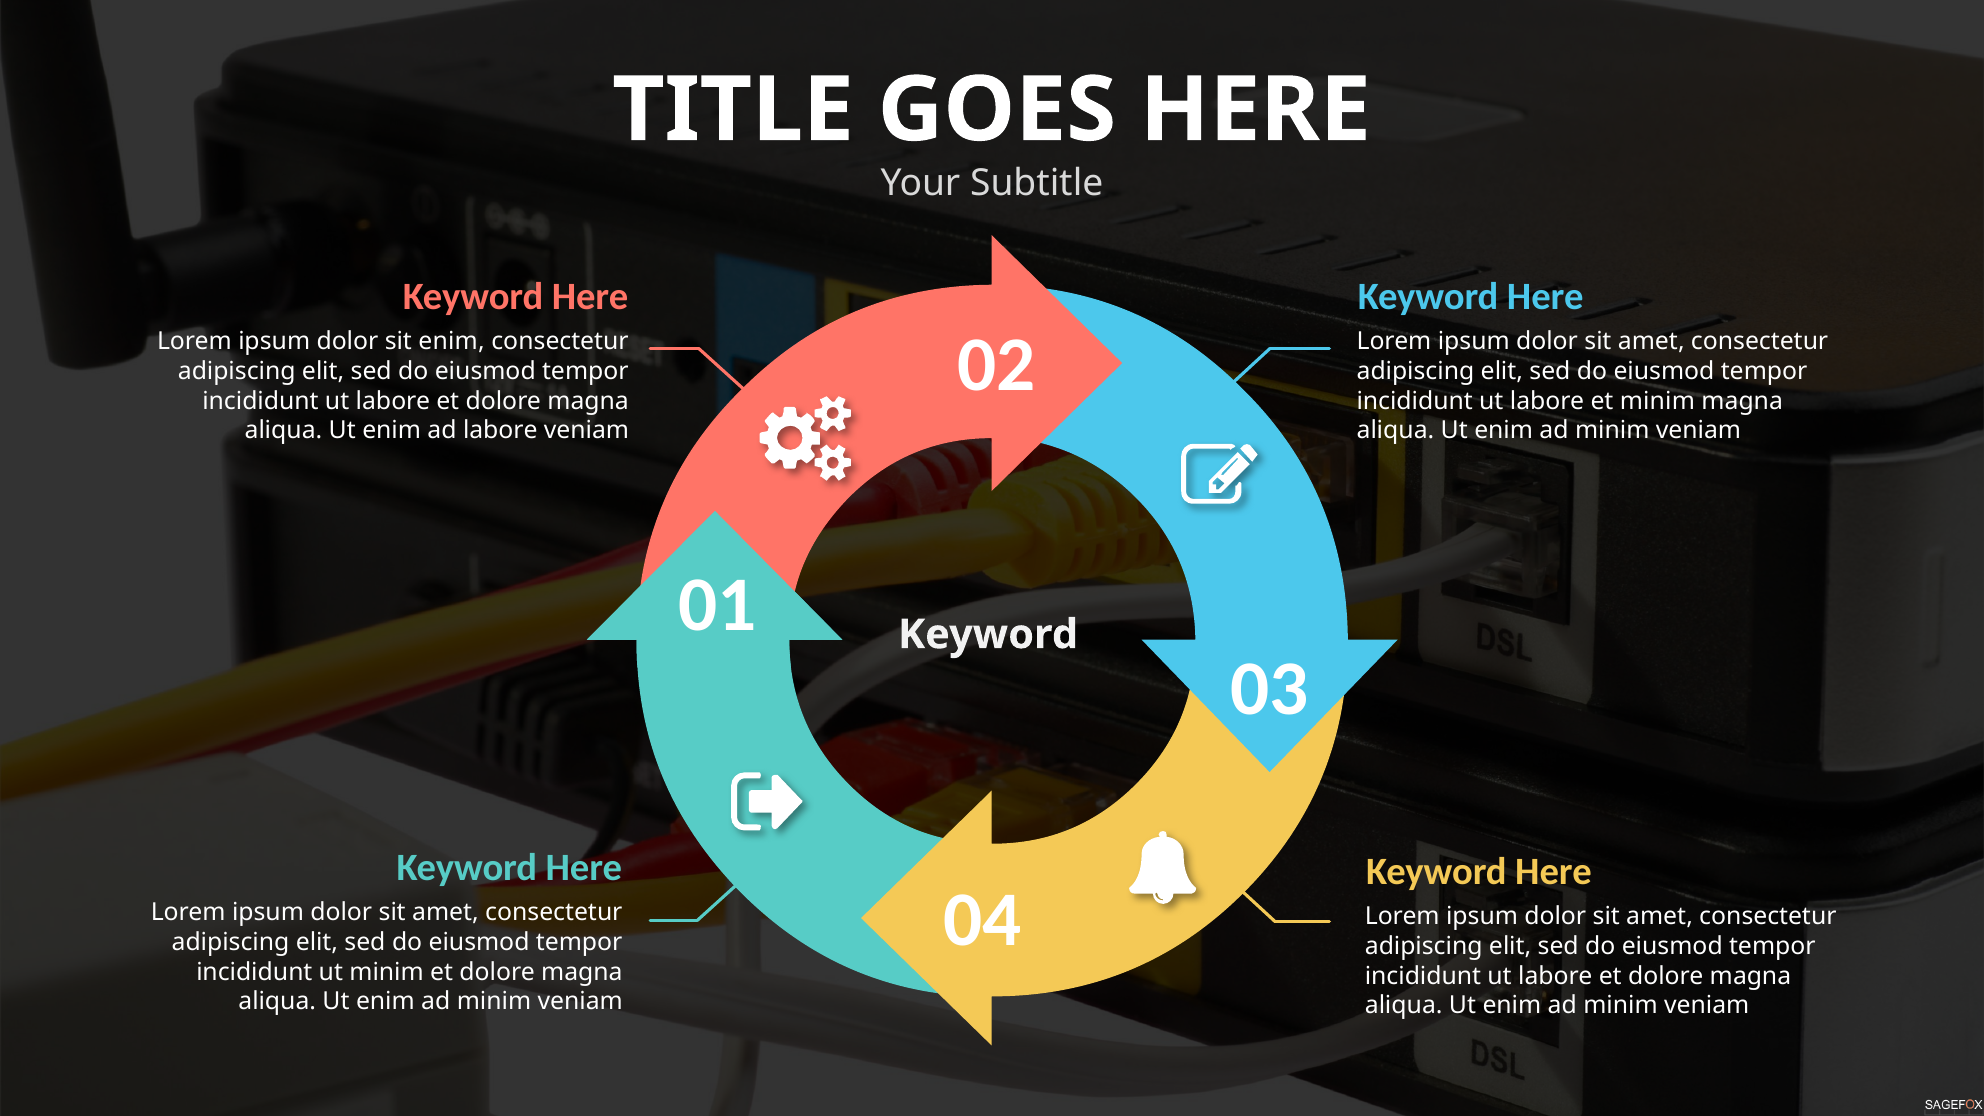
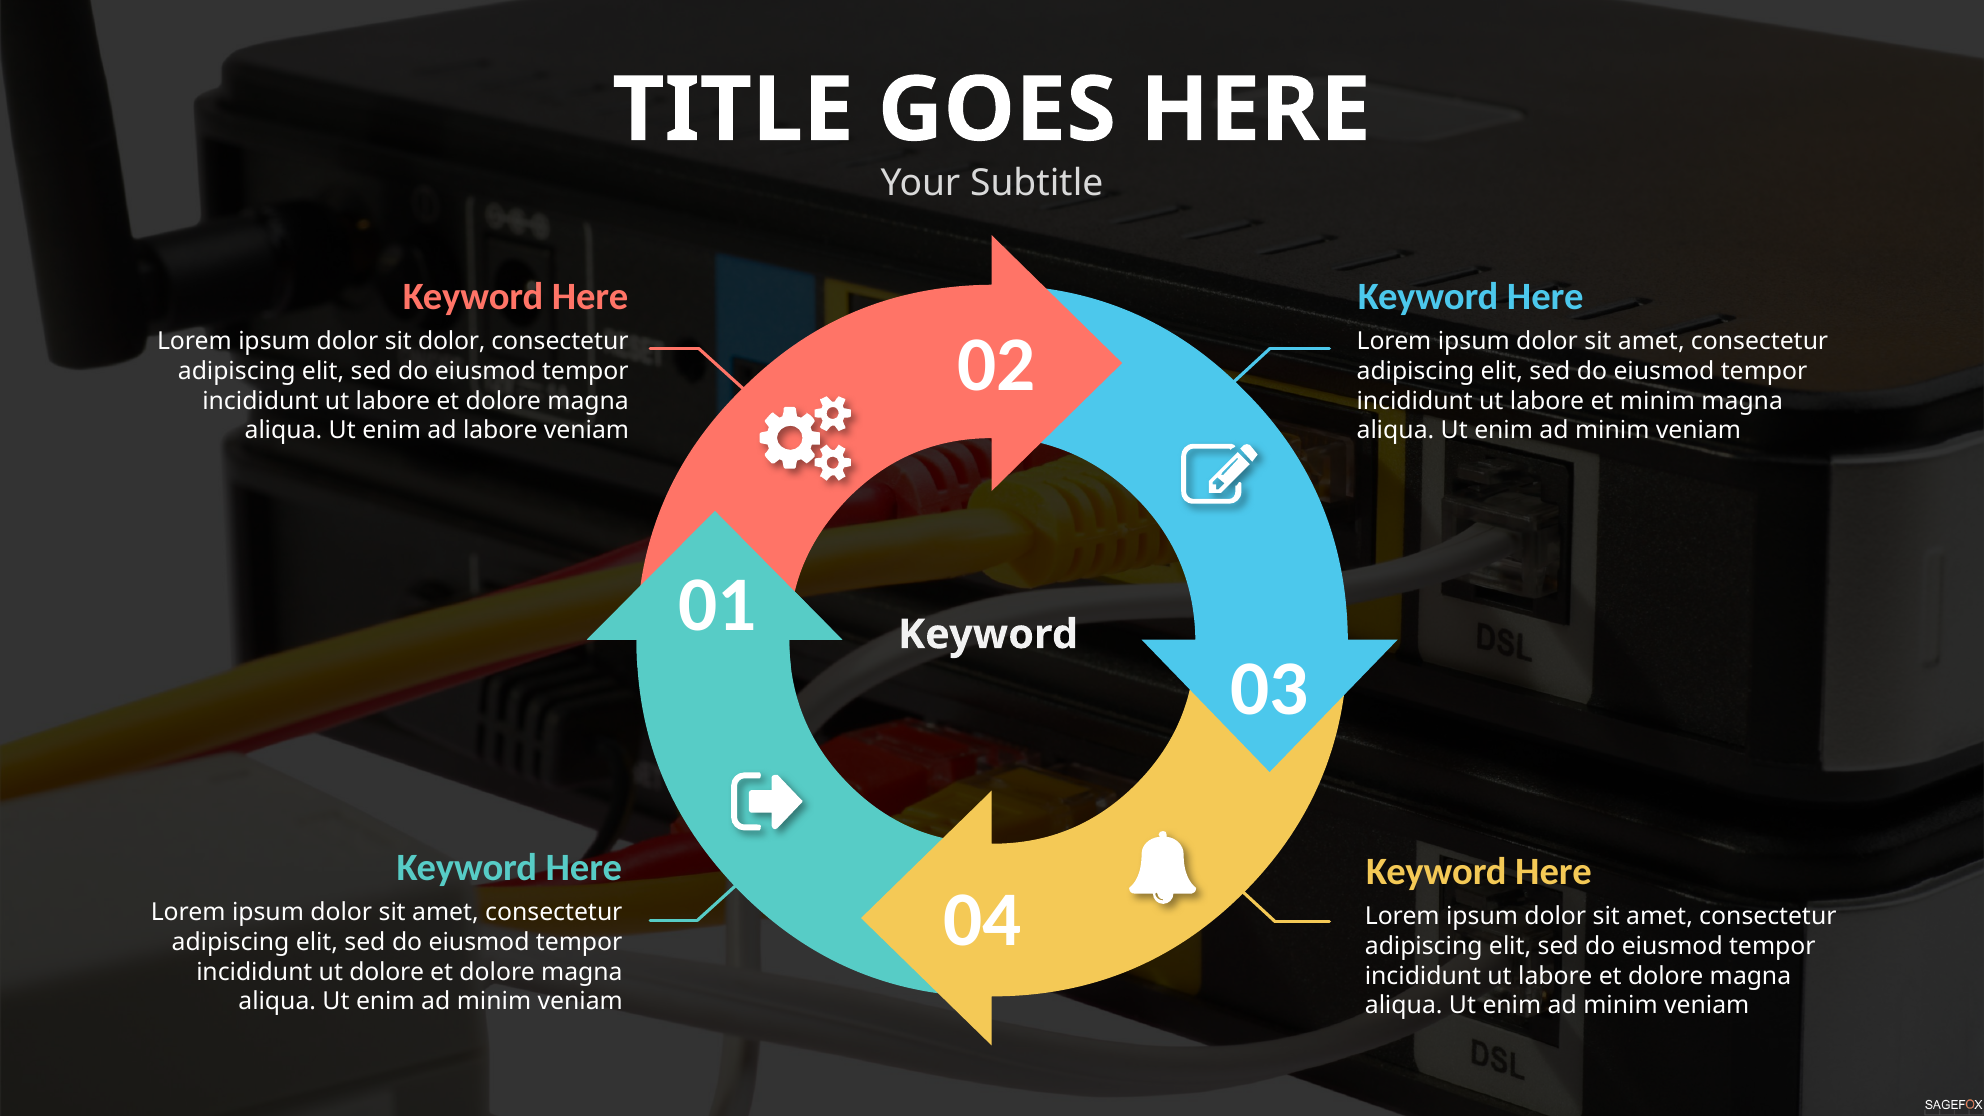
sit enim: enim -> dolor (452, 341)
ut minim: minim -> dolore (387, 972)
